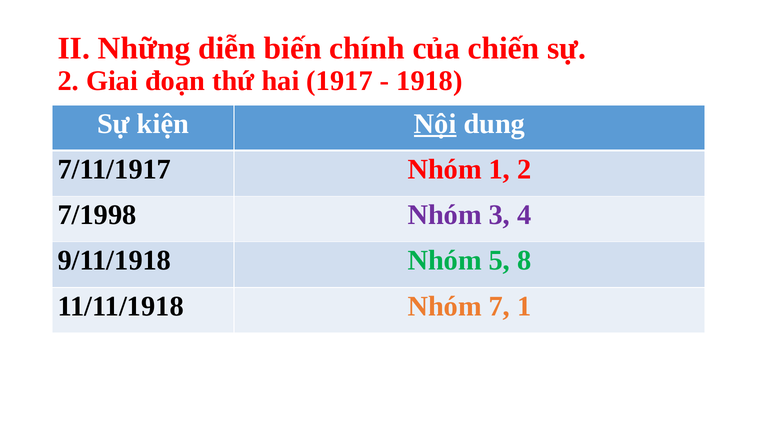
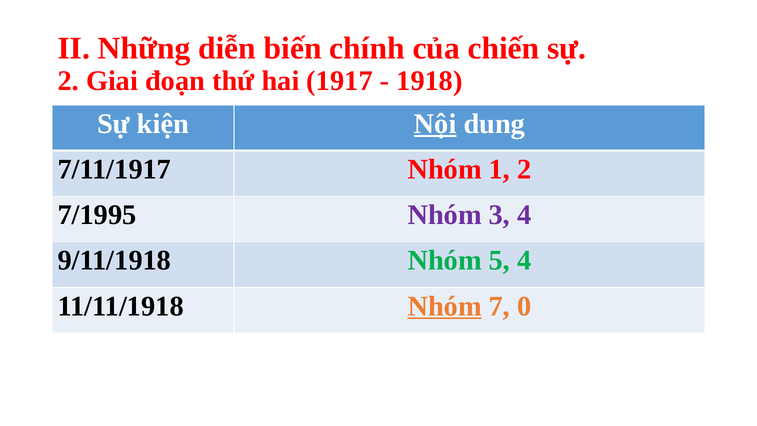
7/1998: 7/1998 -> 7/1995 (97, 215)
5 8: 8 -> 4 (524, 260)
Nhóm underline: none -> present (445, 306)
7 1: 1 -> 0 (524, 306)
